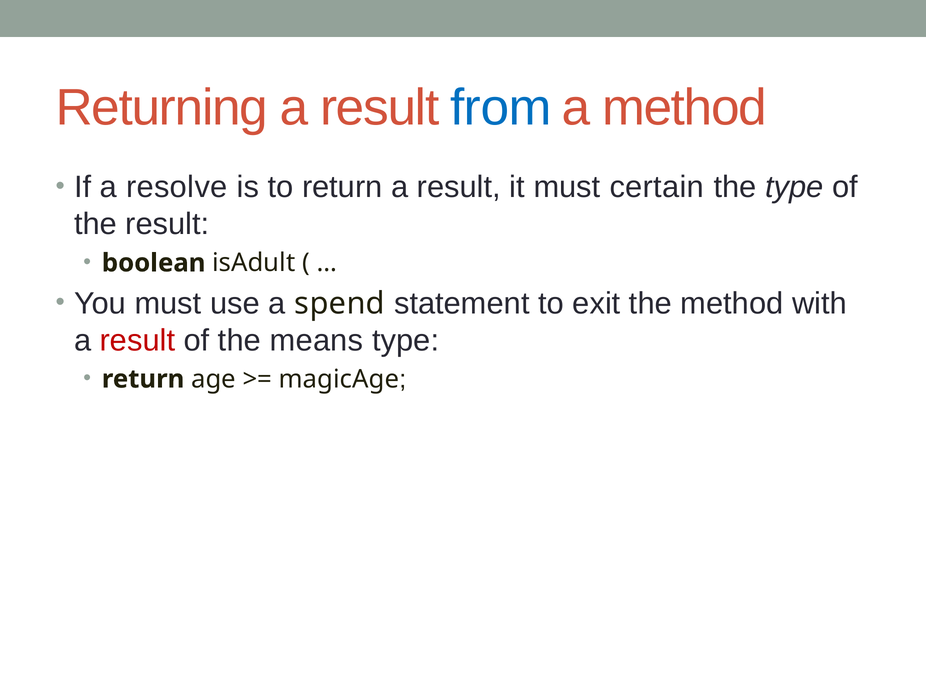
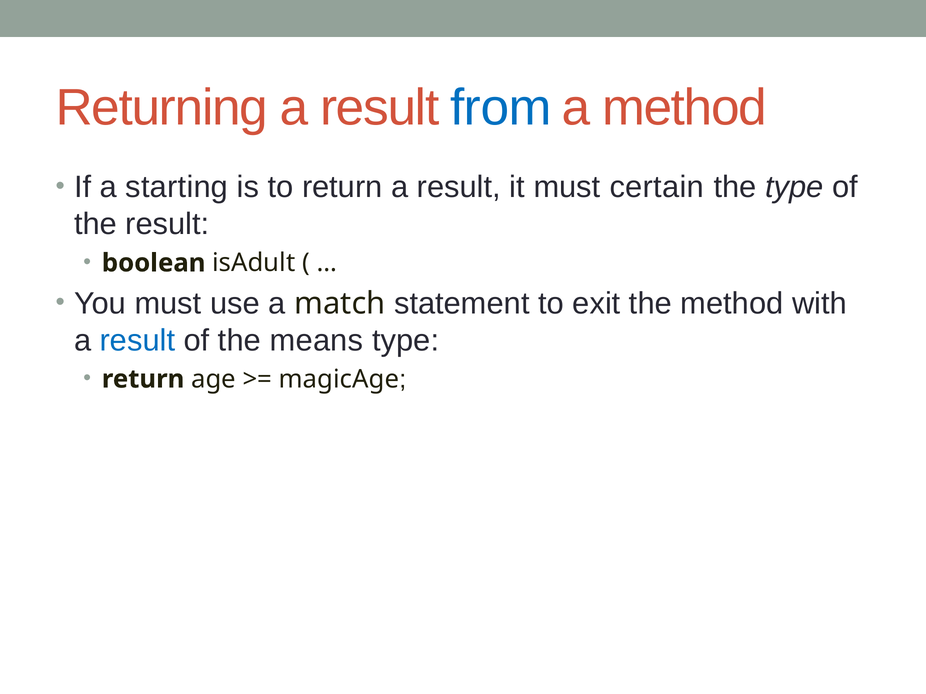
resolve: resolve -> starting (177, 187)
spend: spend -> match (340, 304)
result colour: red -> blue (137, 341)
